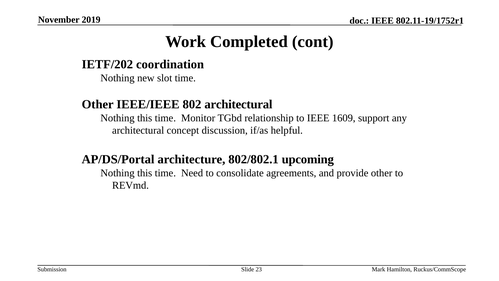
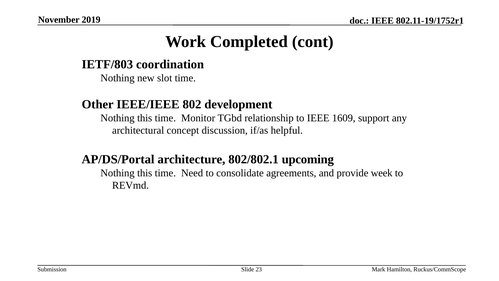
IETF/202: IETF/202 -> IETF/803 (107, 64)
802 architectural: architectural -> development (238, 104)
provide other: other -> week (382, 173)
